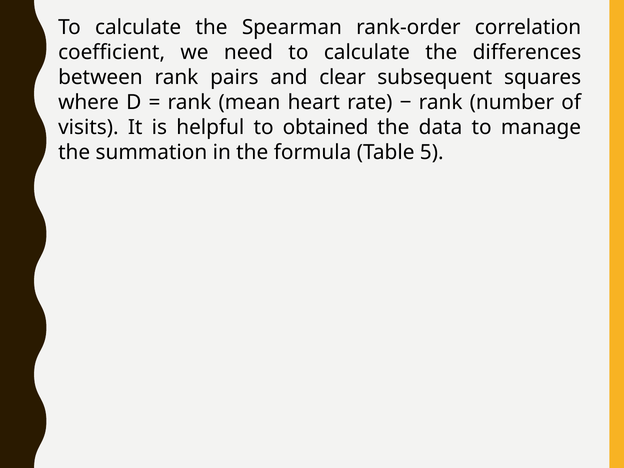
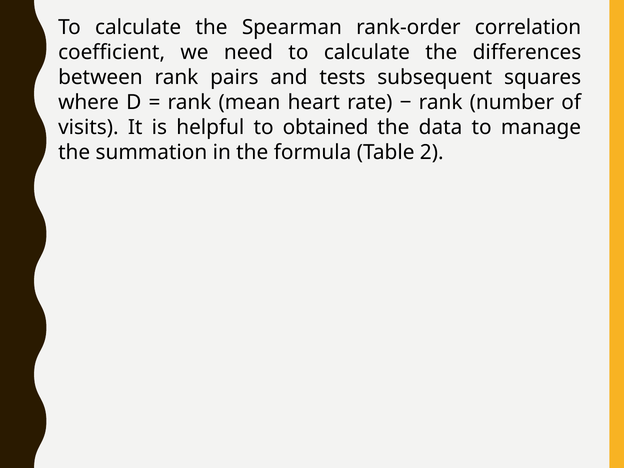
clear: clear -> tests (343, 77)
5: 5 -> 2 (432, 152)
